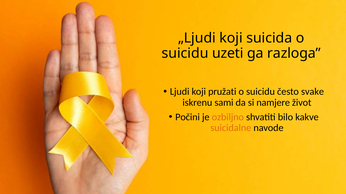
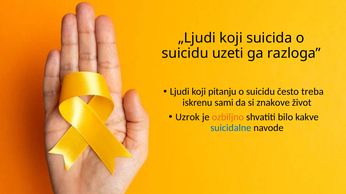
pružati: pružati -> pitanju (222, 92)
svake: svake -> treba (312, 92)
namjere: namjere -> znakove (273, 103)
Počini: Počini -> Uzrok (187, 117)
suicidalne colour: orange -> blue (231, 128)
